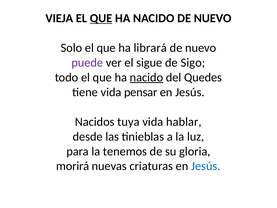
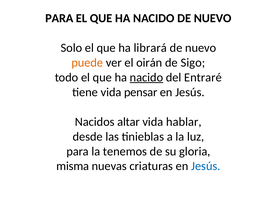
VIEJA: VIEJA -> PARA (59, 18)
QUE underline: present -> none (101, 18)
puede colour: purple -> orange (87, 62)
sigue: sigue -> oirán (149, 62)
Quedes: Quedes -> Entraré (203, 77)
tuya: tuya -> altar (129, 122)
morirá: morirá -> misma (73, 166)
